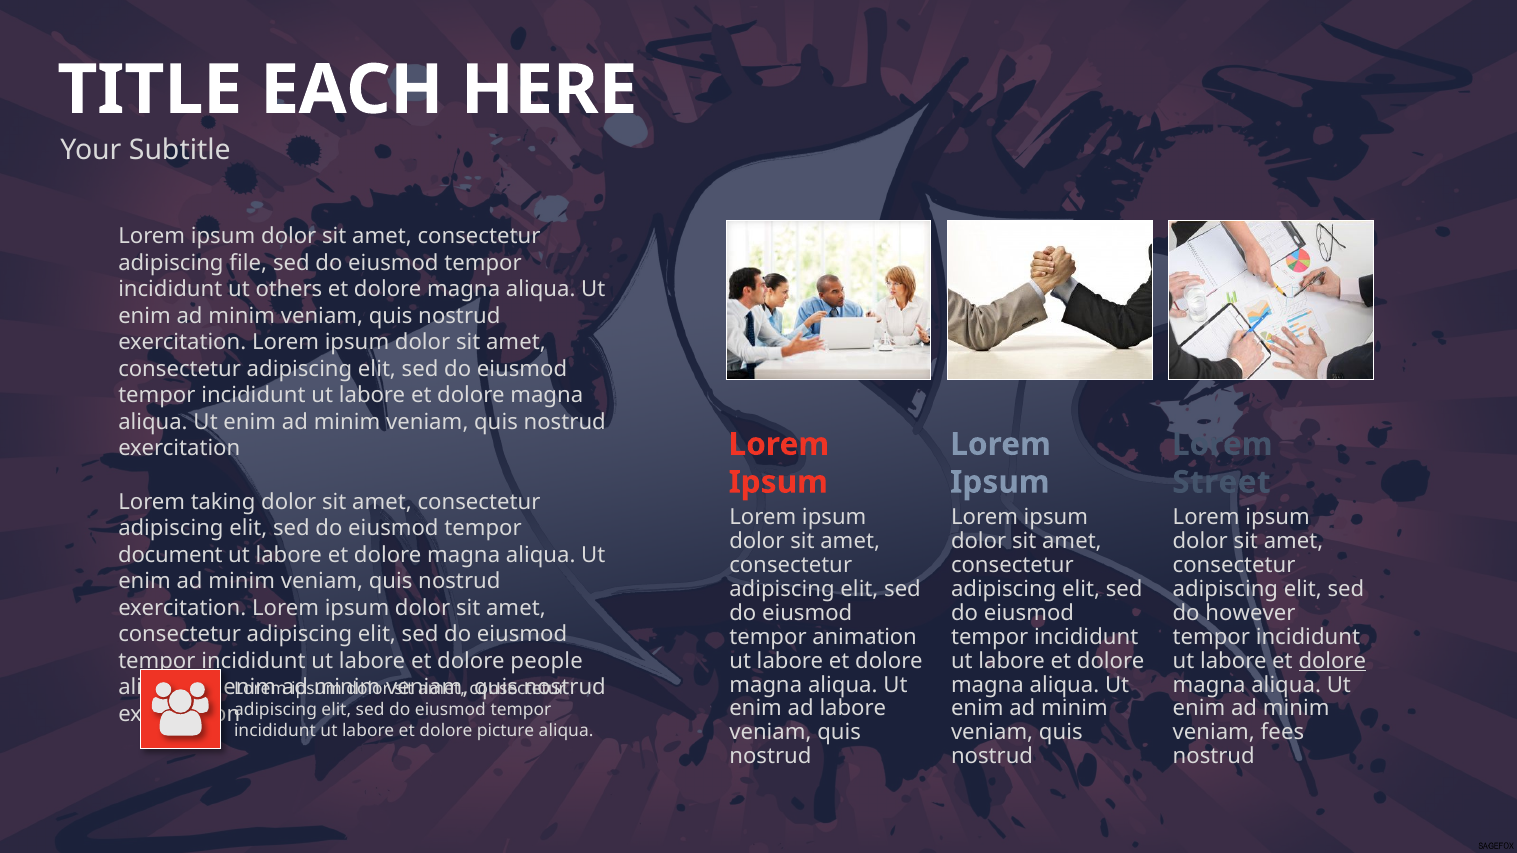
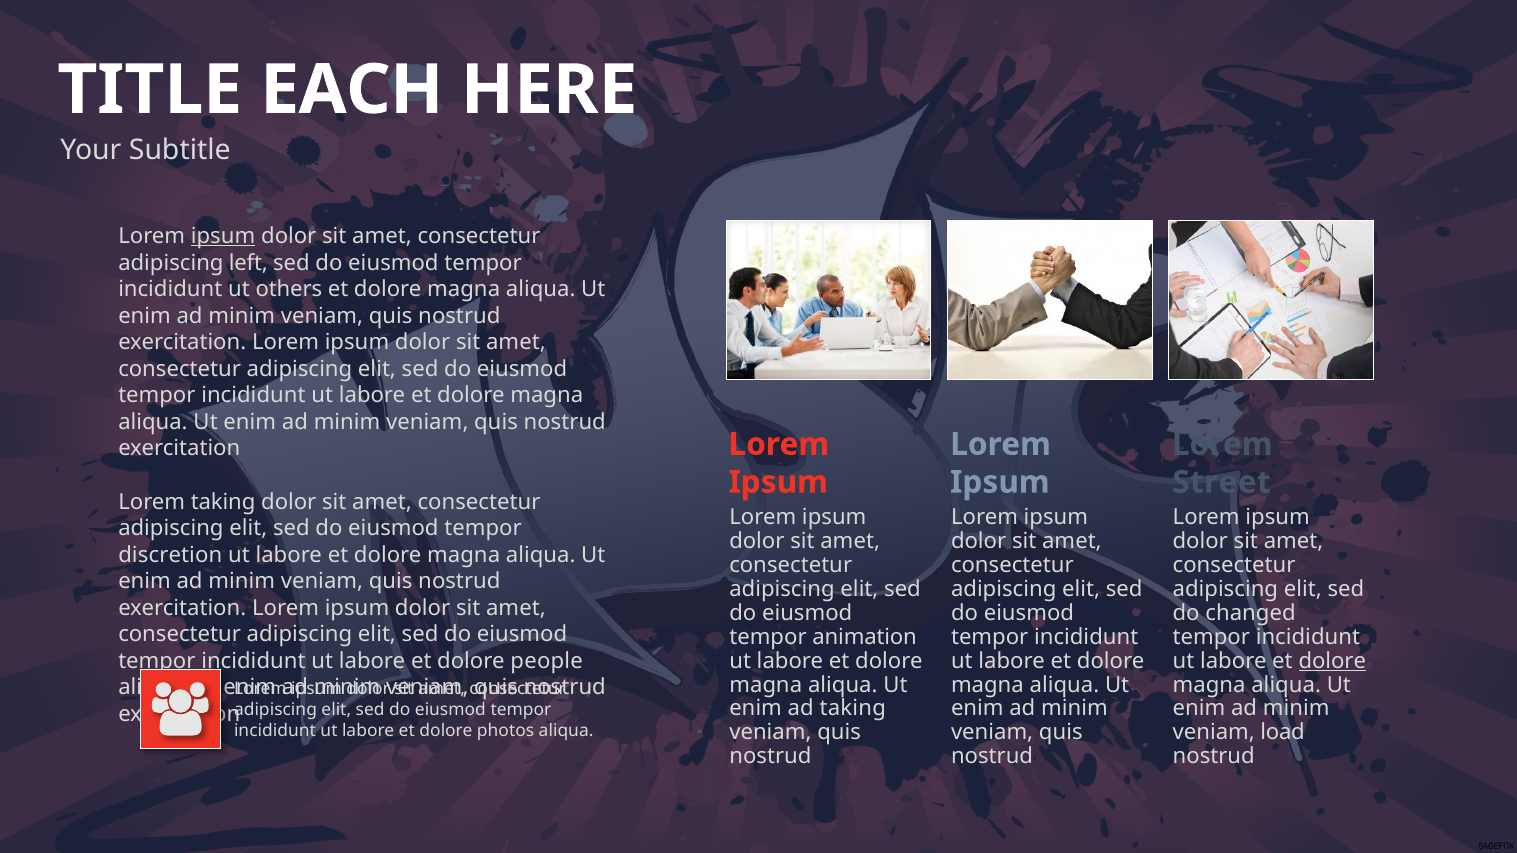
ipsum underline: none -> present (223, 236)
file: file -> left (248, 263)
document: document -> discretion (170, 555)
however: however -> changed (1251, 613)
ad labore: labore -> taking (853, 709)
picture: picture -> photos (506, 731)
fees: fees -> load (1283, 733)
